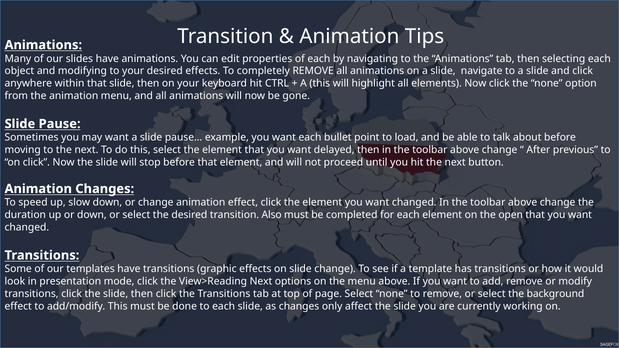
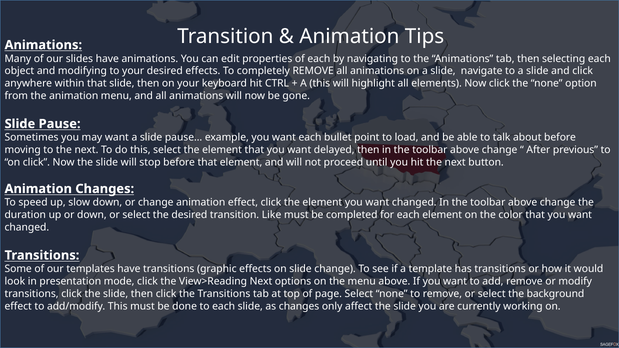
Also: Also -> Like (272, 215)
open: open -> color (511, 215)
